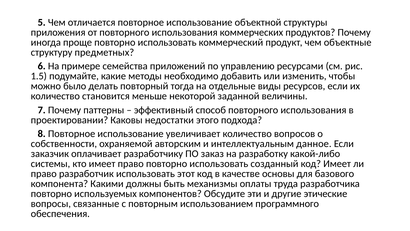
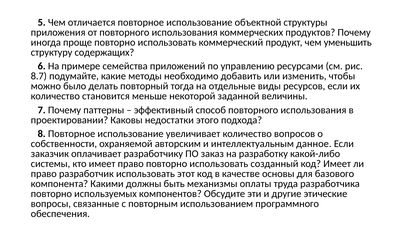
объектные: объектные -> уменьшить (348, 42)
предметных: предметных -> содержащих (104, 52)
1.5: 1.5 -> 8.7 (39, 76)
